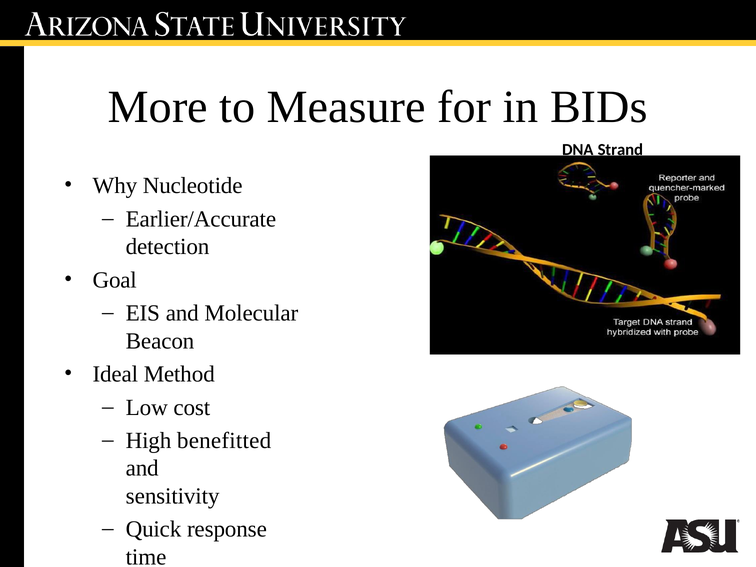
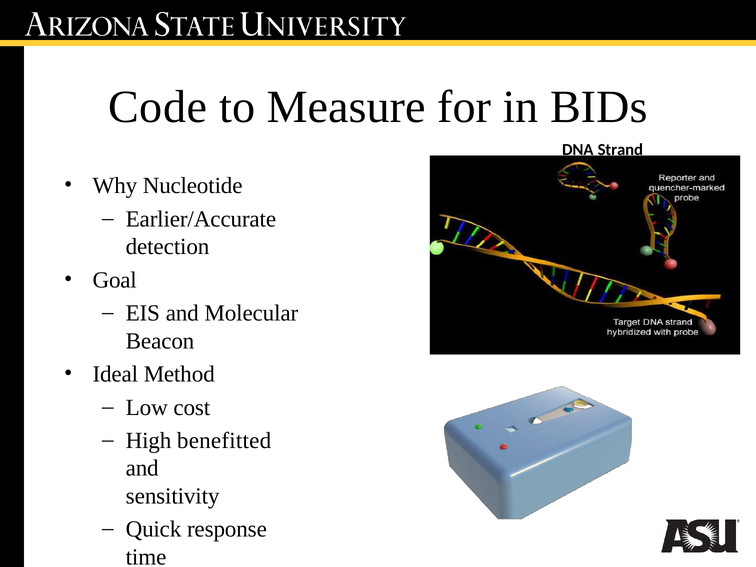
More: More -> Code (158, 107)
